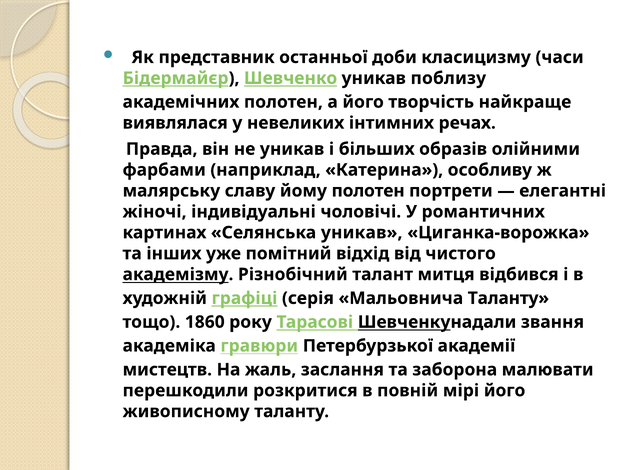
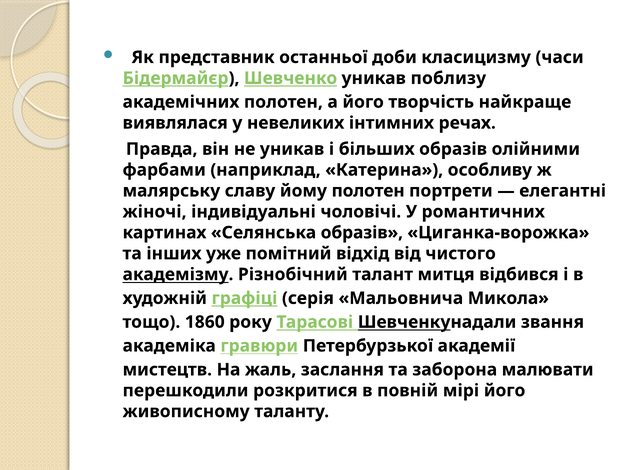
Селянська уникав: уникав -> образів (362, 233)
Мальовнича Таланту: Таланту -> Микола (508, 298)
